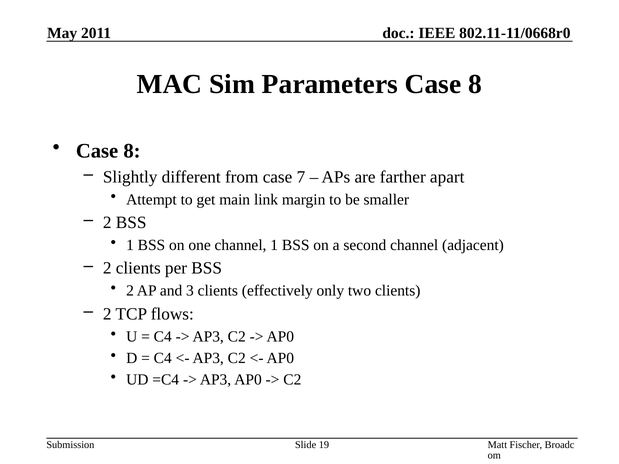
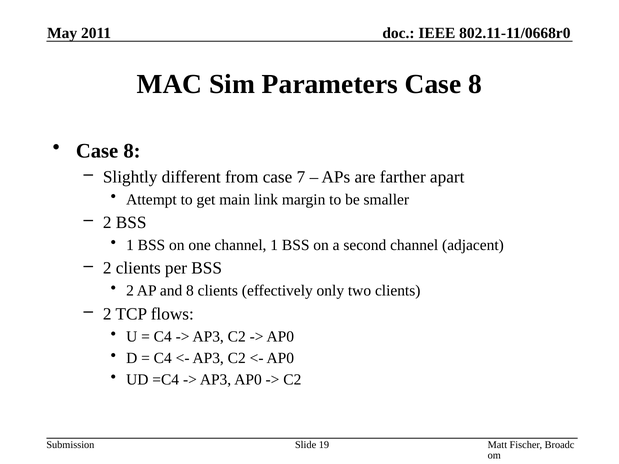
and 3: 3 -> 8 (190, 291)
